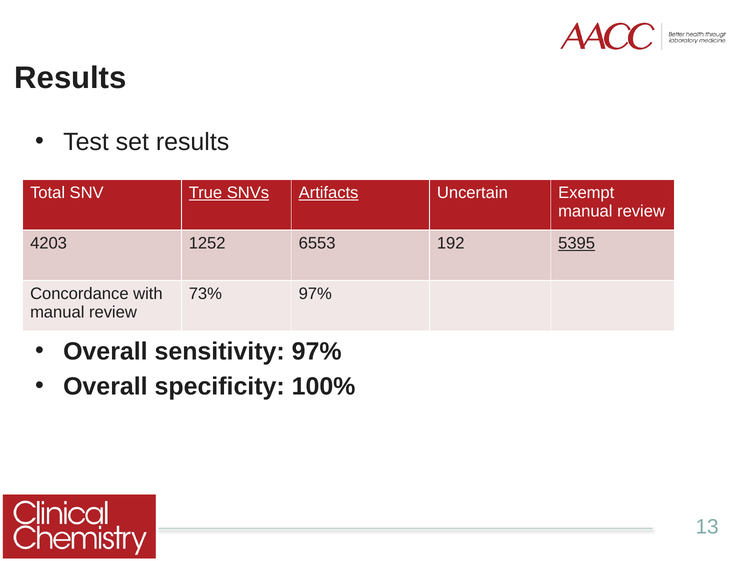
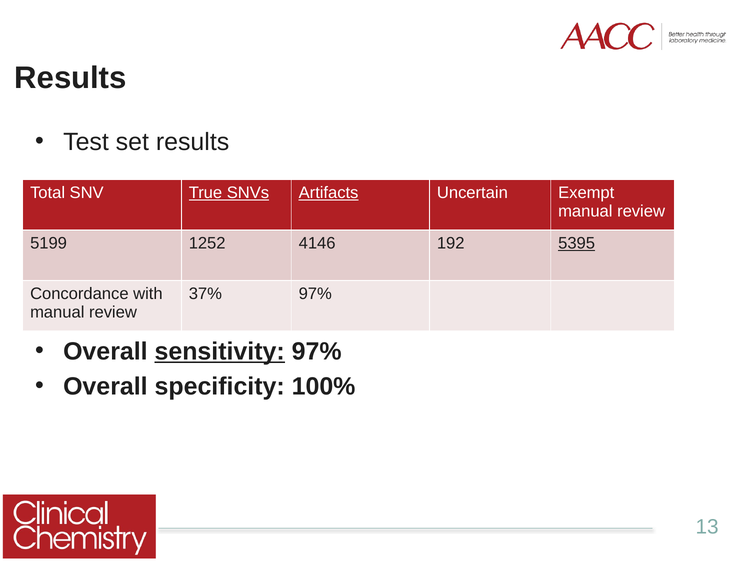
4203: 4203 -> 5199 (49, 243)
6553: 6553 -> 4146 (317, 243)
73%: 73% -> 37% (205, 294)
sensitivity underline: none -> present (220, 351)
